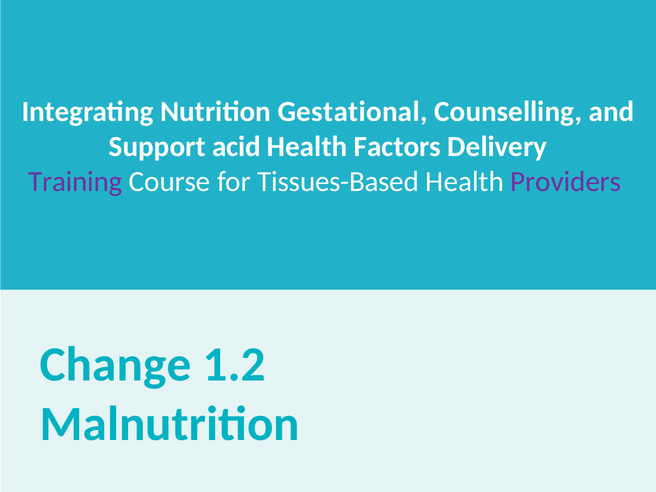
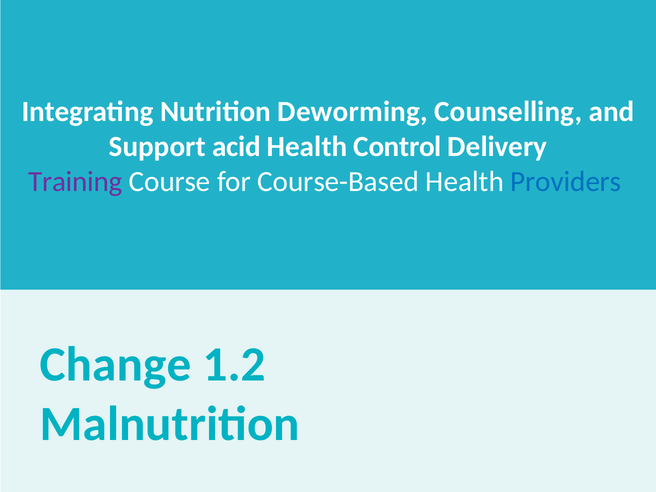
Gestational: Gestational -> Deworming (353, 112)
Factors: Factors -> Control (398, 147)
Tissues-Based: Tissues-Based -> Course-Based (338, 182)
Providers colour: purple -> blue (566, 182)
